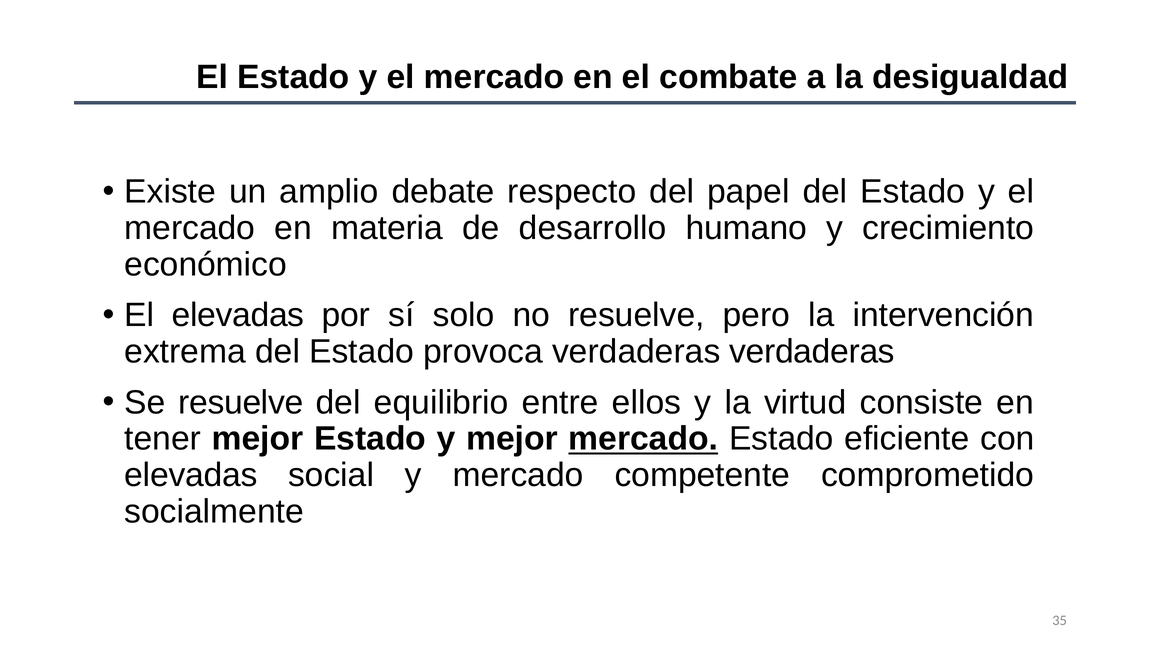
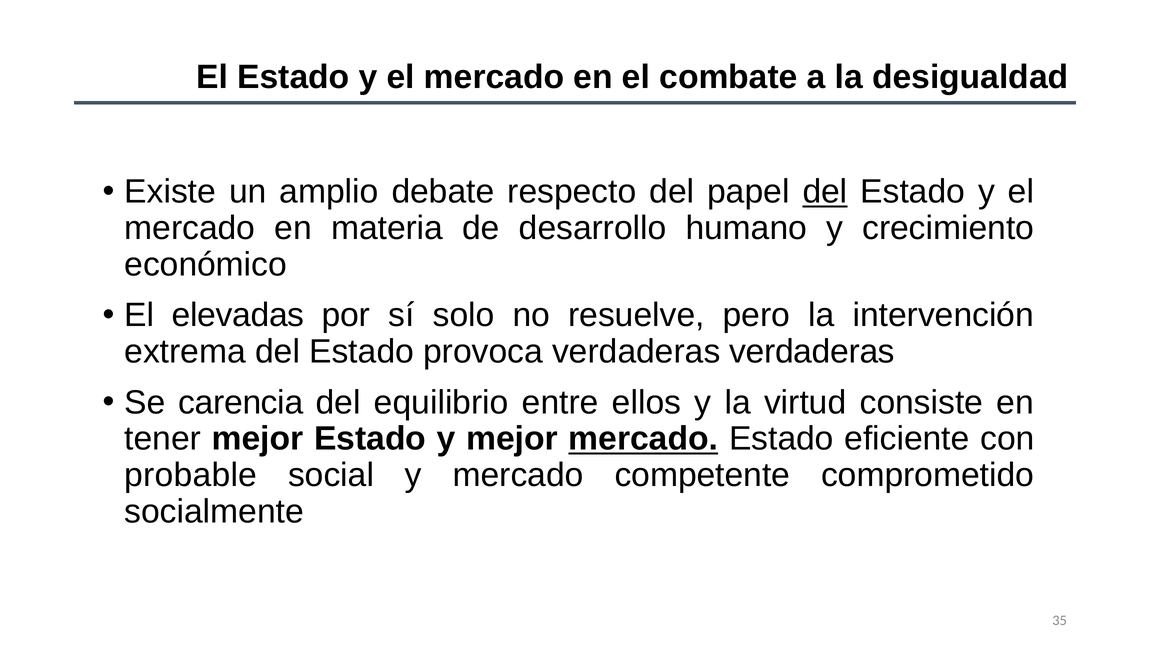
del underline: none -> present (825, 192)
Se resuelve: resuelve -> carencia (241, 402)
elevadas: elevadas -> probable (191, 475)
